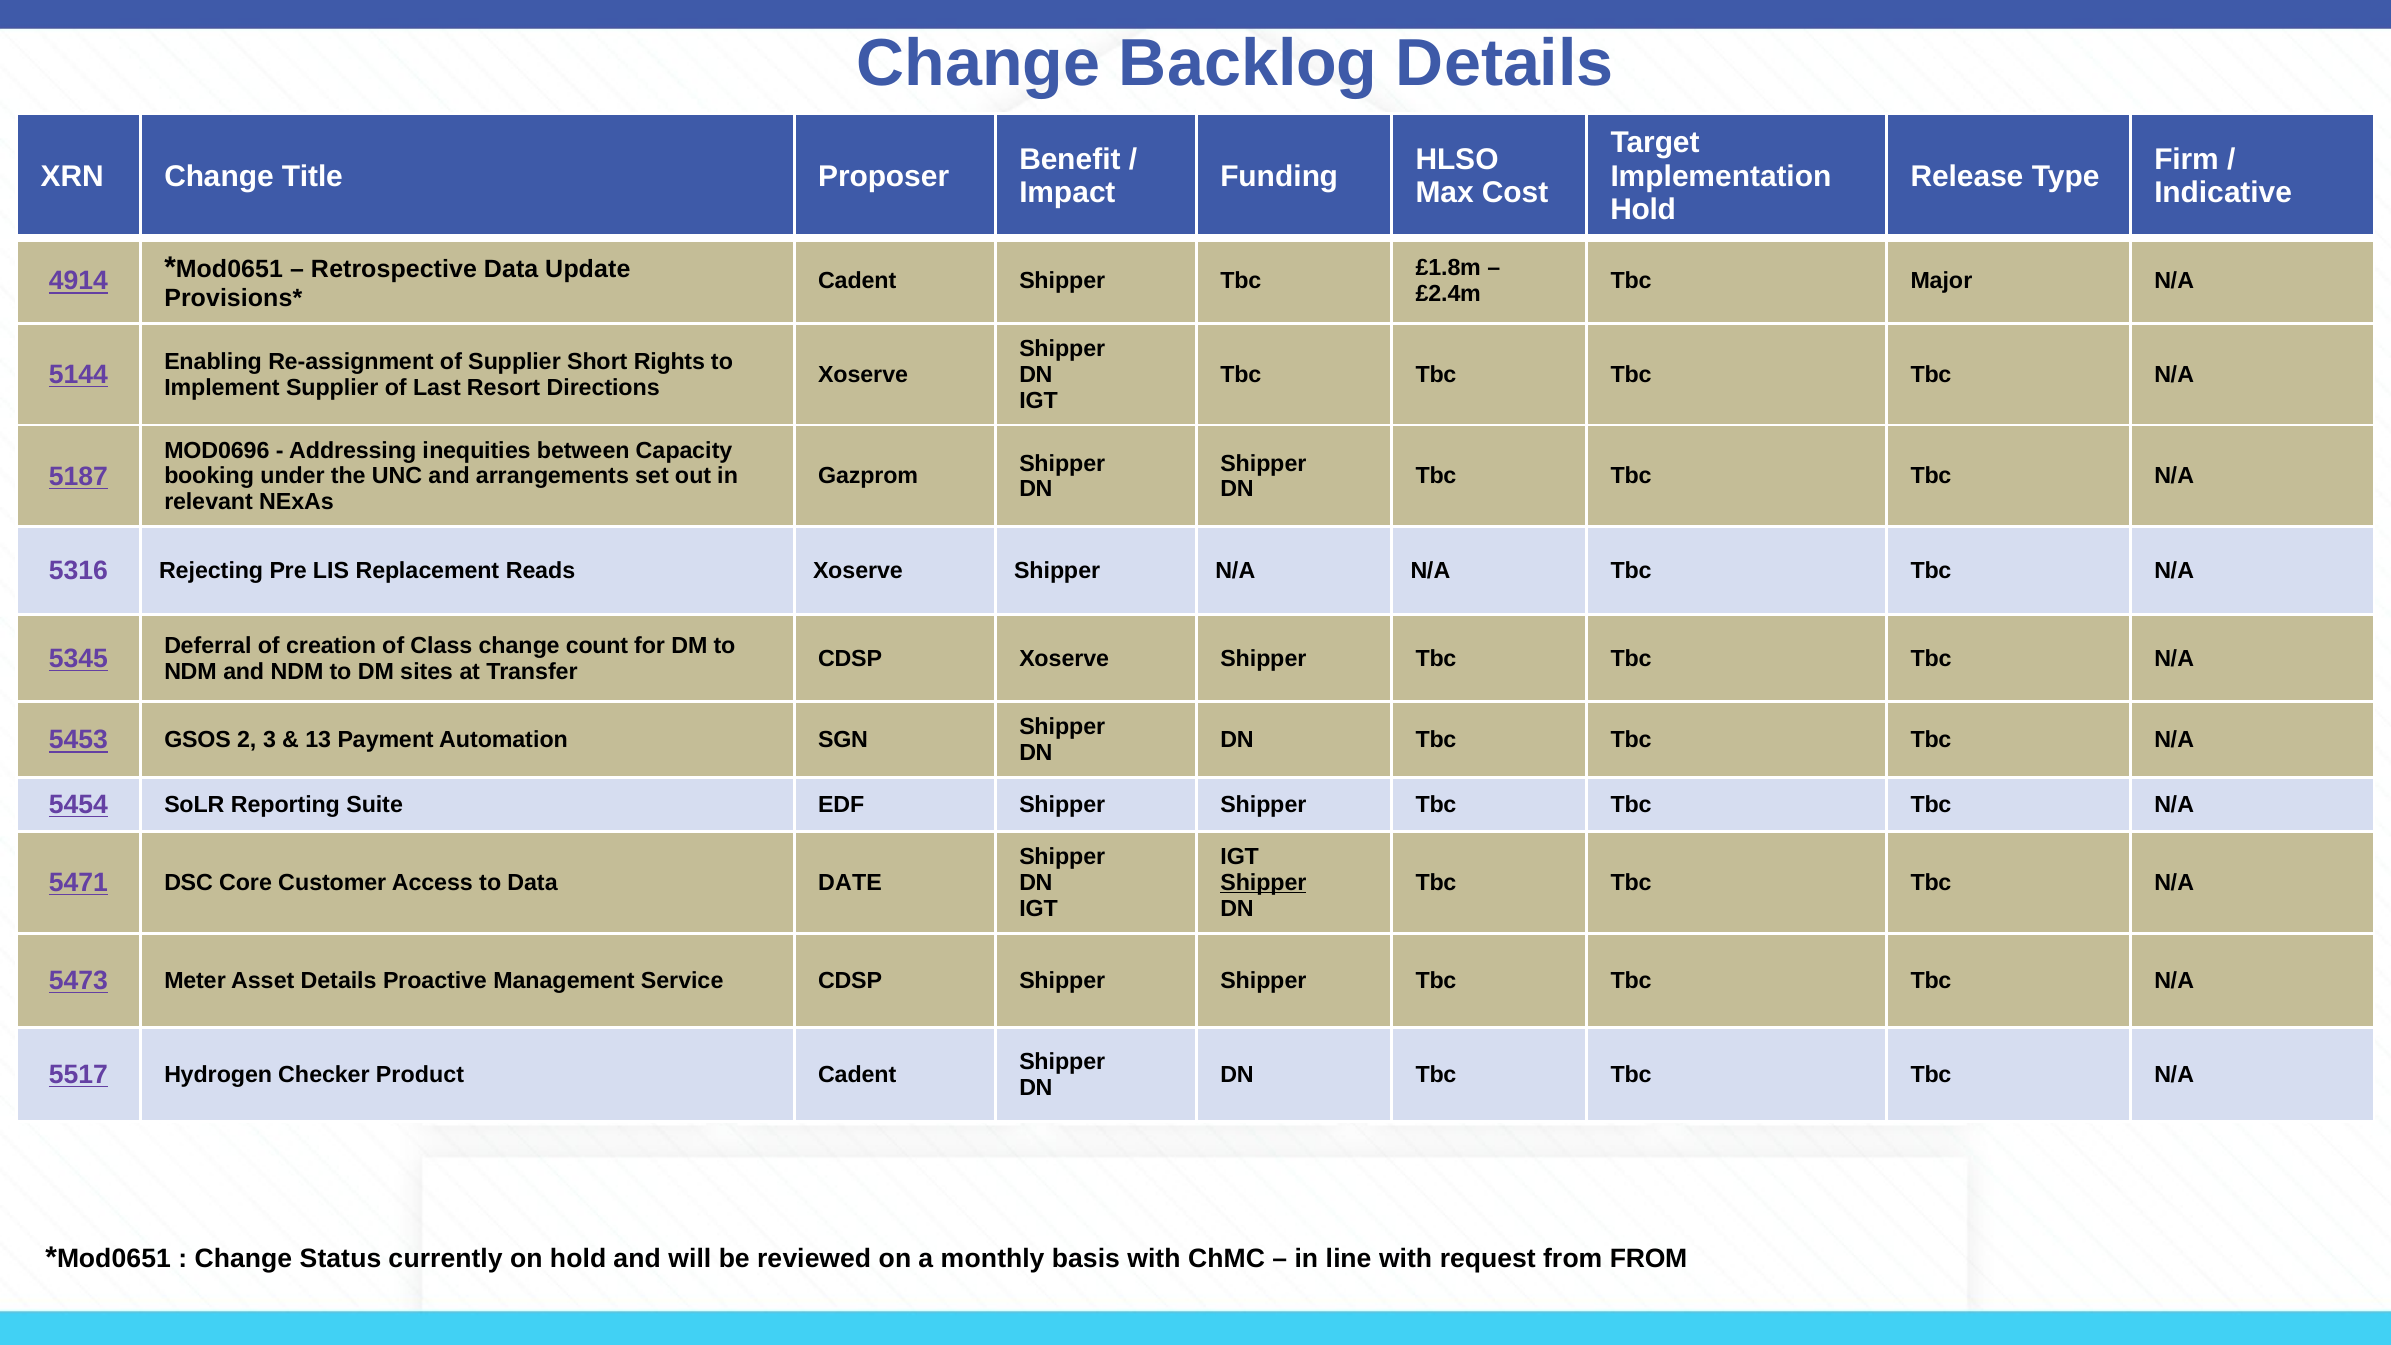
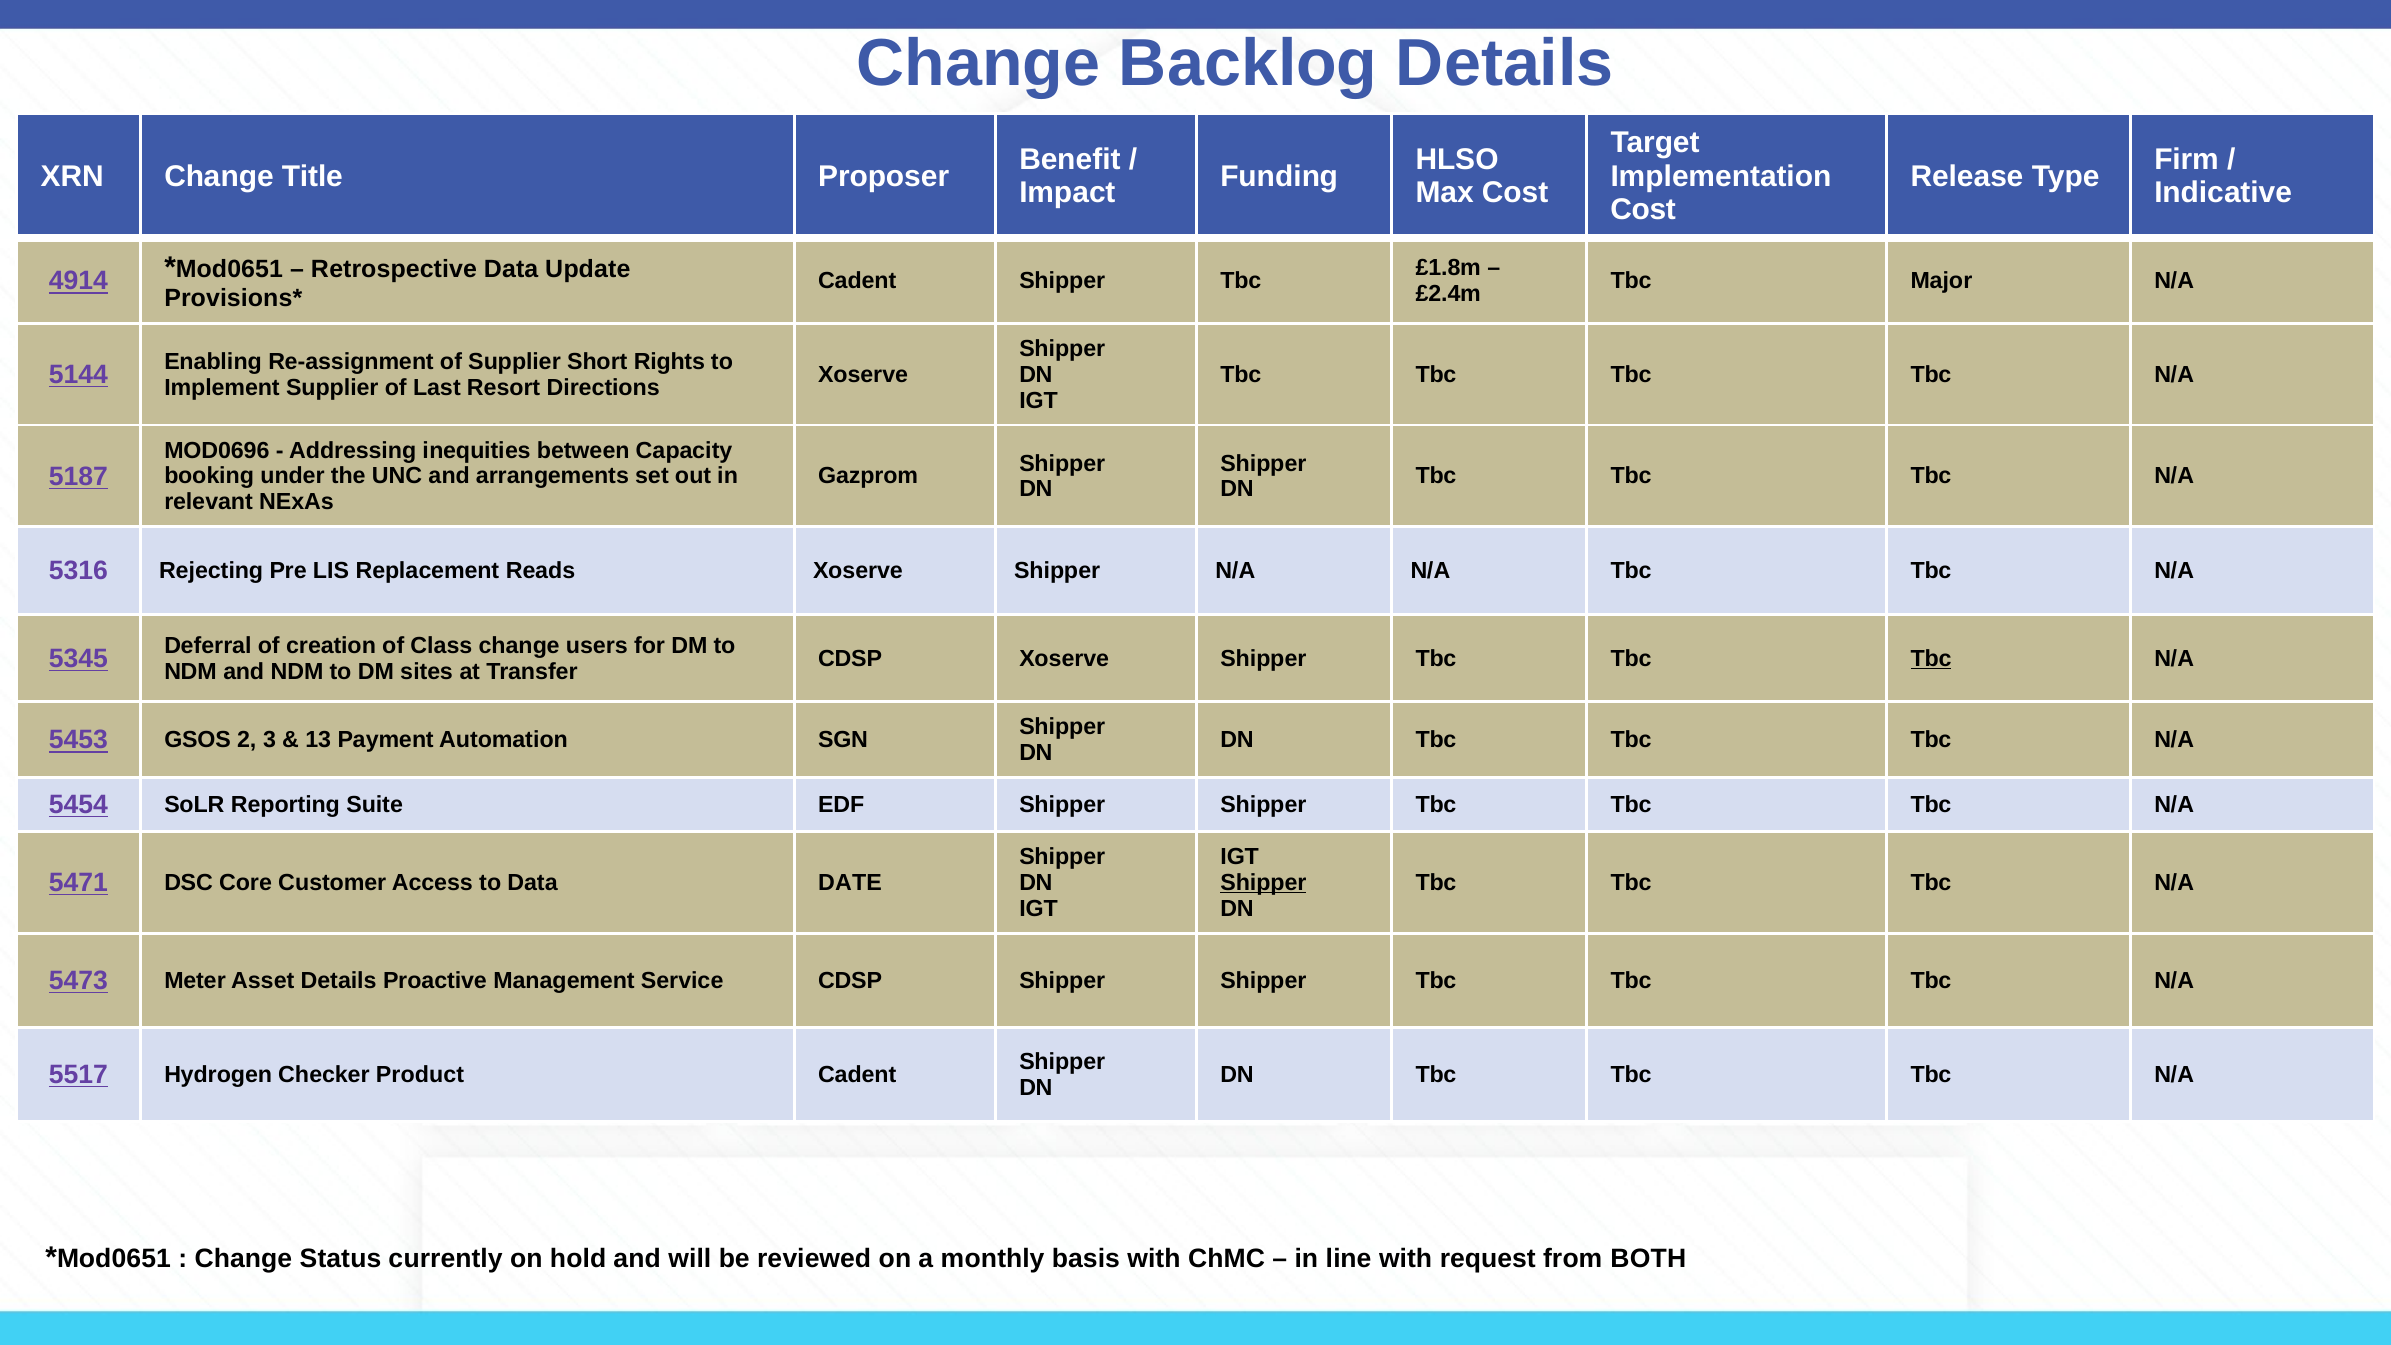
Hold: Hold -> Cost (1643, 210)
count: count -> users (597, 646)
Tbc underline: none -> present (1931, 658)
from FROM: FROM -> BOTH (1648, 1259)
